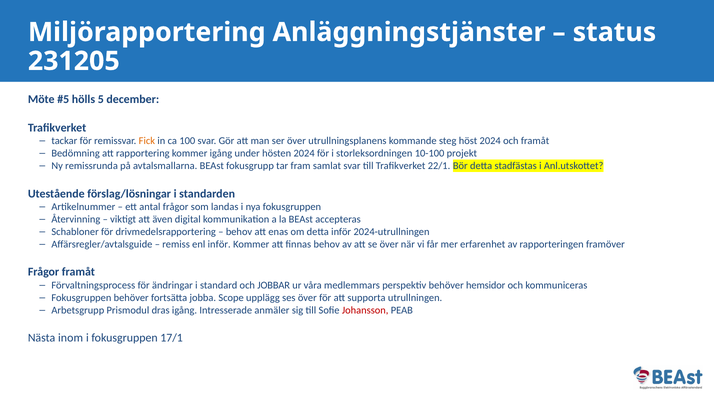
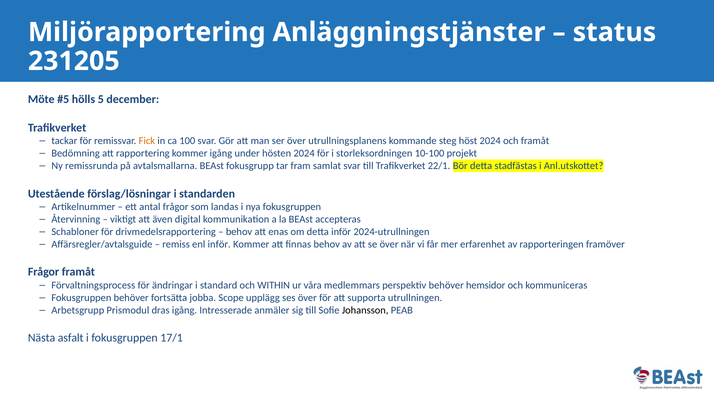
JOBBAR: JOBBAR -> WITHIN (274, 286)
Johansson colour: red -> black (365, 311)
inom: inom -> asfalt (71, 338)
